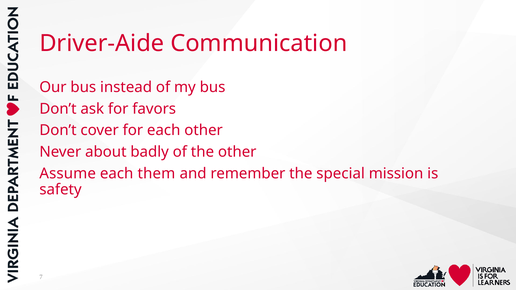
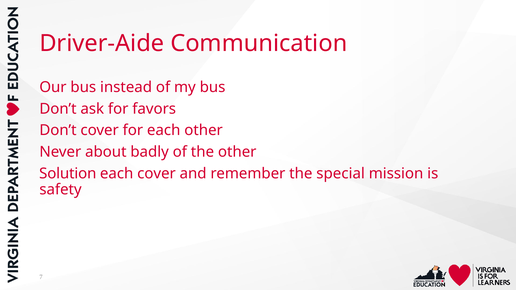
Assume: Assume -> Solution (68, 174)
each them: them -> cover (156, 174)
